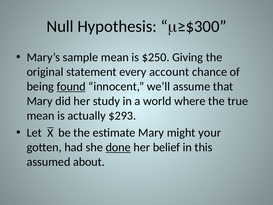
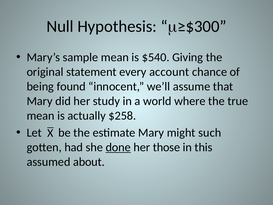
$250: $250 -> $540 (156, 57)
found underline: present -> none (71, 86)
$293: $293 -> $258 (122, 116)
your: your -> such (210, 133)
belief: belief -> those (166, 147)
